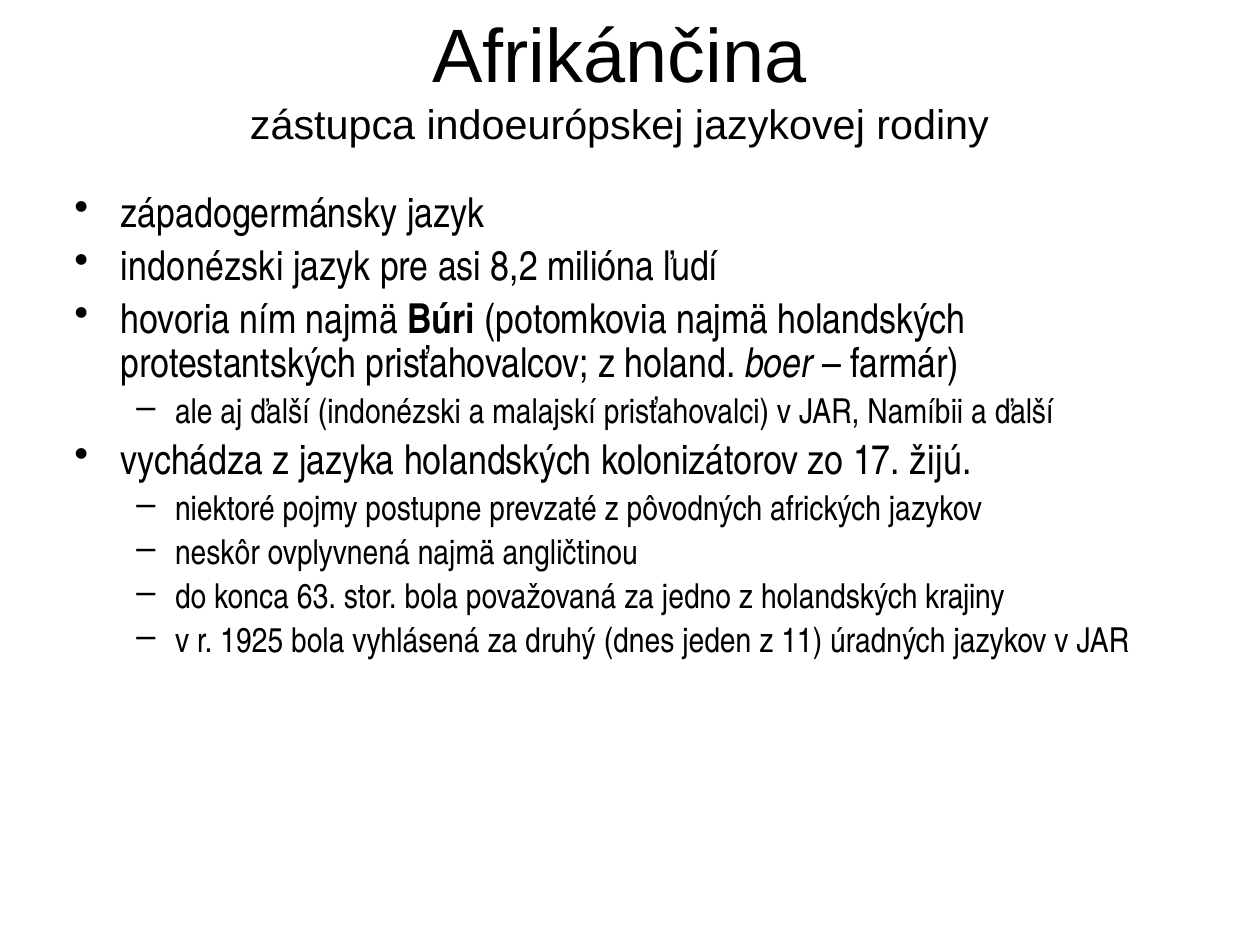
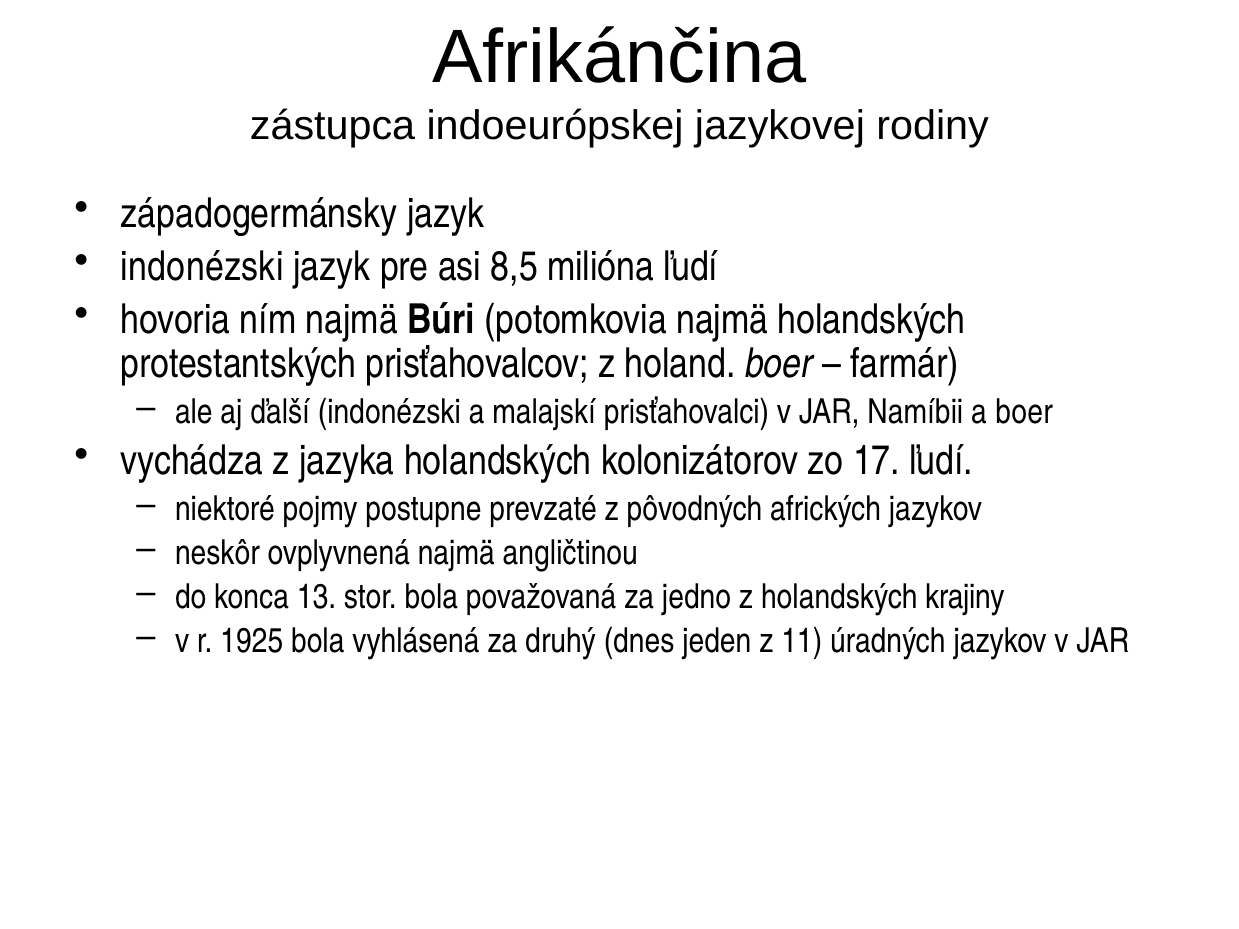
8,2: 8,2 -> 8,5 (514, 267)
a ďalší: ďalší -> boer (1024, 412)
17 žijú: žijú -> ľudí (941, 461)
63: 63 -> 13 (316, 597)
